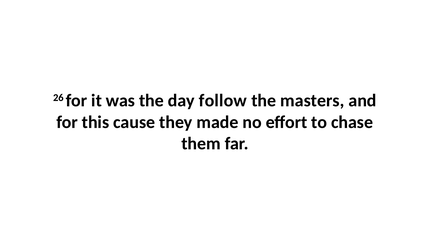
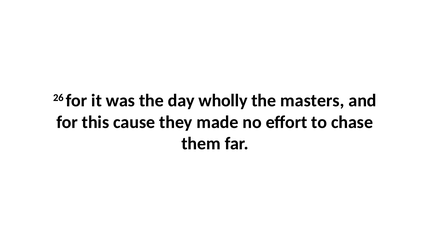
follow: follow -> wholly (223, 101)
